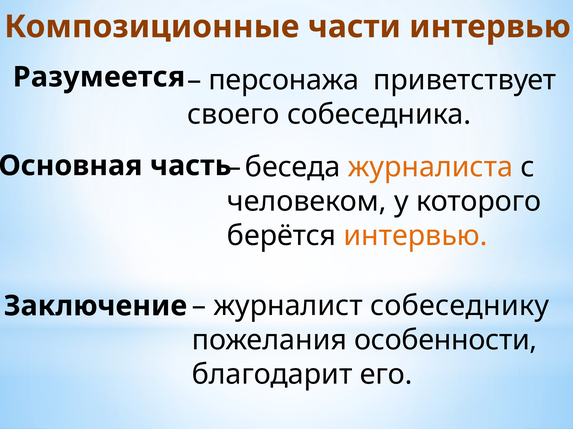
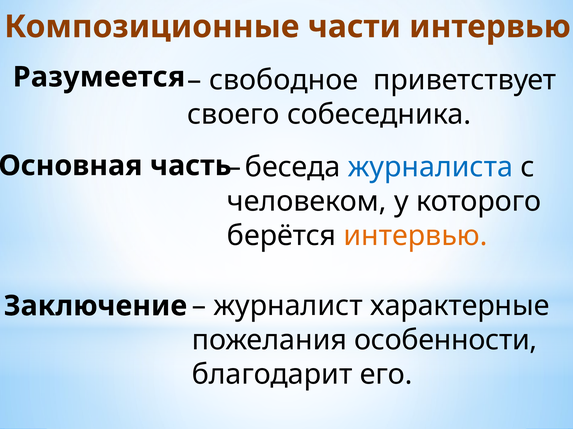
персонажа: персонажа -> свободное (284, 80)
журналиста colour: orange -> blue (430, 167)
собеседнику: собеседнику -> характерные (460, 306)
